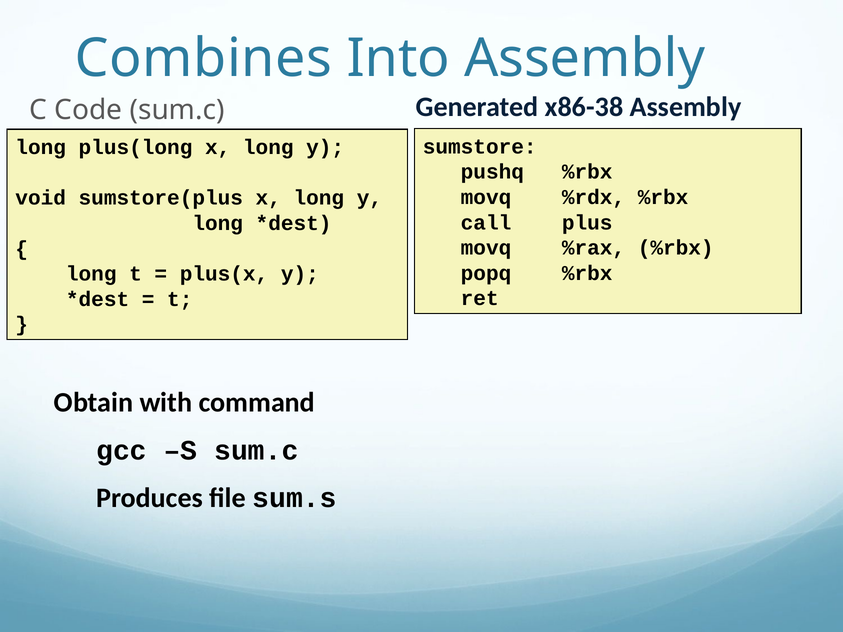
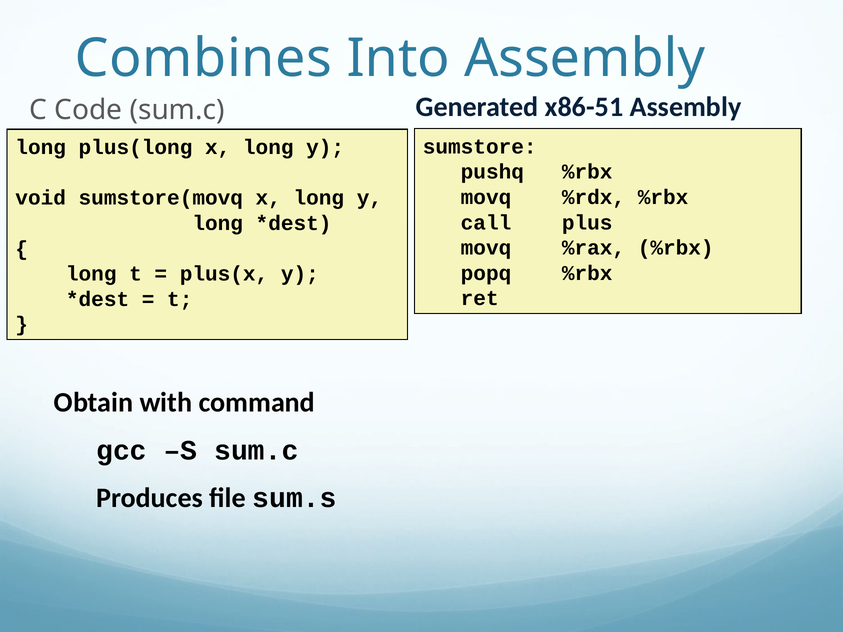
x86-38: x86-38 -> x86-51 (584, 107)
sumstore(plus: sumstore(plus -> sumstore(movq (161, 198)
